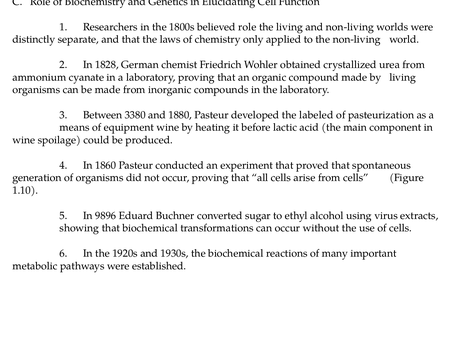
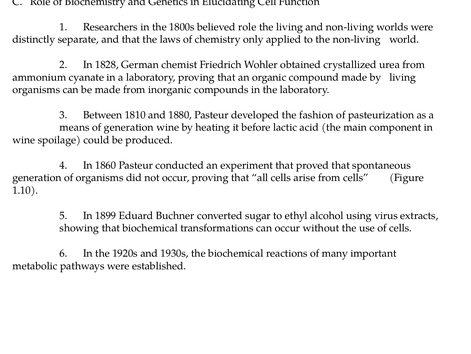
3380: 3380 -> 1810 (135, 115)
labeled: labeled -> fashion (316, 115)
of equipment: equipment -> generation (129, 127)
9896: 9896 -> 1899 (106, 215)
